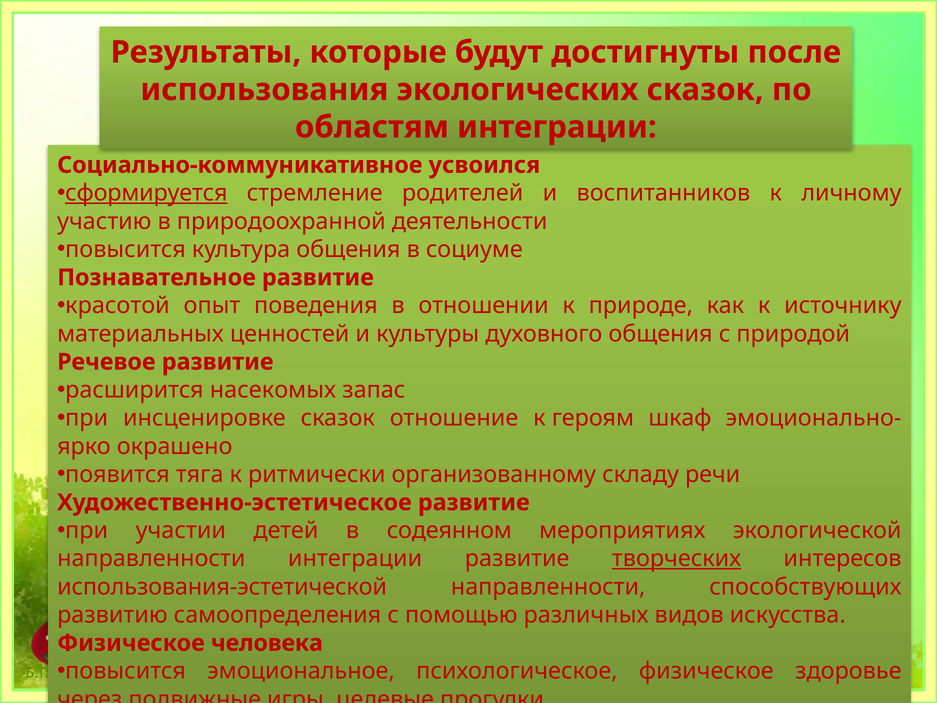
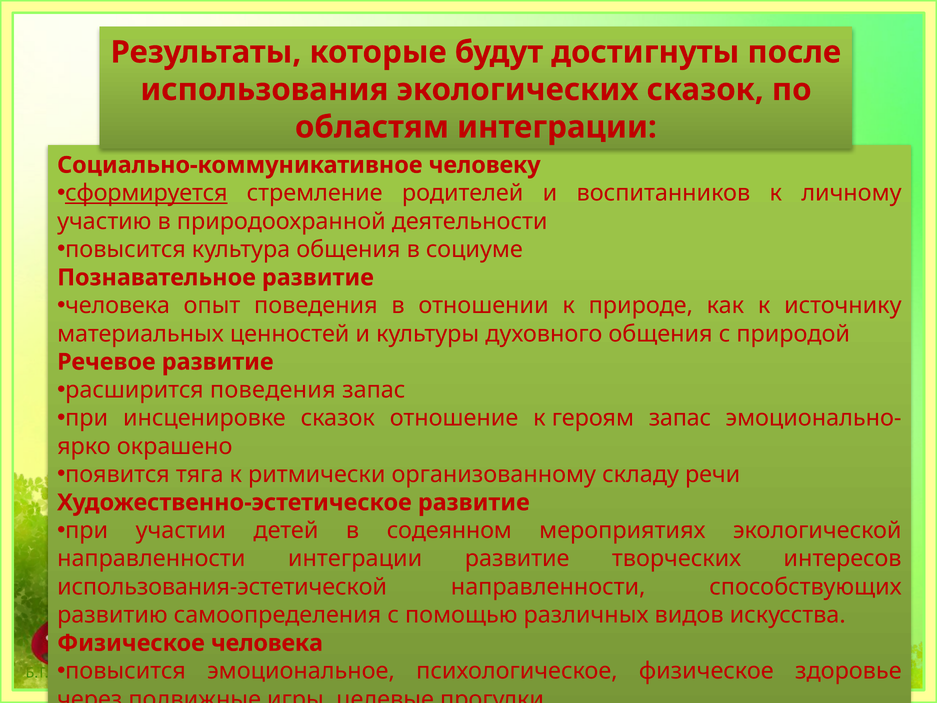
усвоился: усвоился -> человеку (485, 165)
красотой: красотой -> человека (118, 306)
расширится насекомых: насекомых -> поведения (273, 390)
героям шкаф: шкаф -> запас (680, 418)
творческих underline: present -> none (677, 559)
